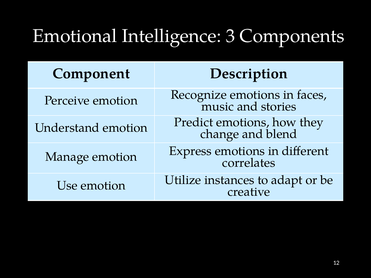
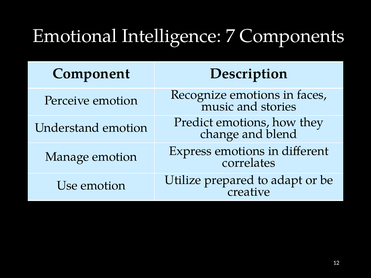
3: 3 -> 7 (230, 36)
instances: instances -> prepared (229, 180)
